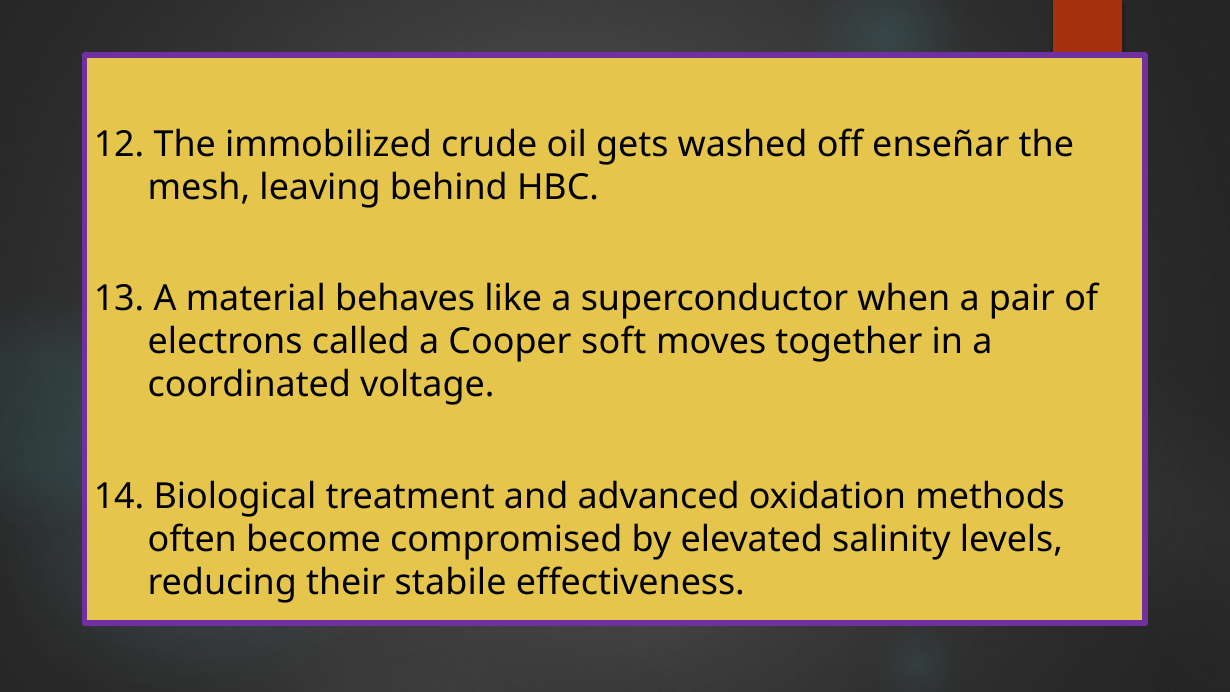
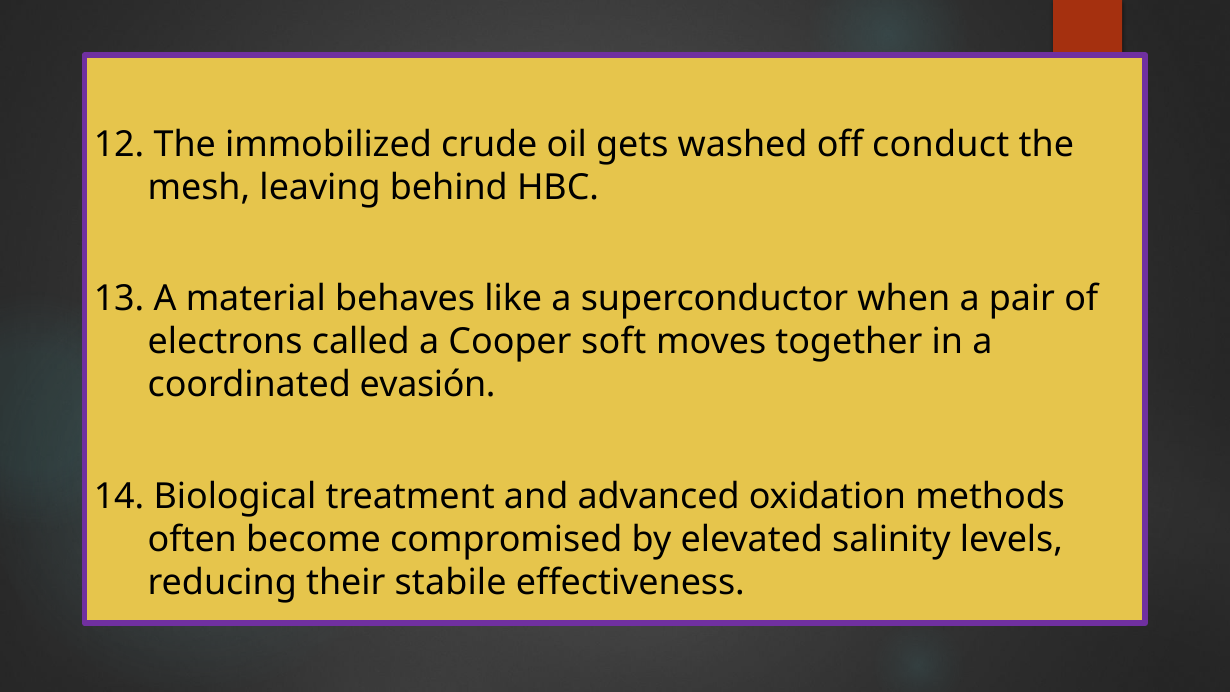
enseñar: enseñar -> conduct (941, 144)
voltage: voltage -> evasión (428, 385)
